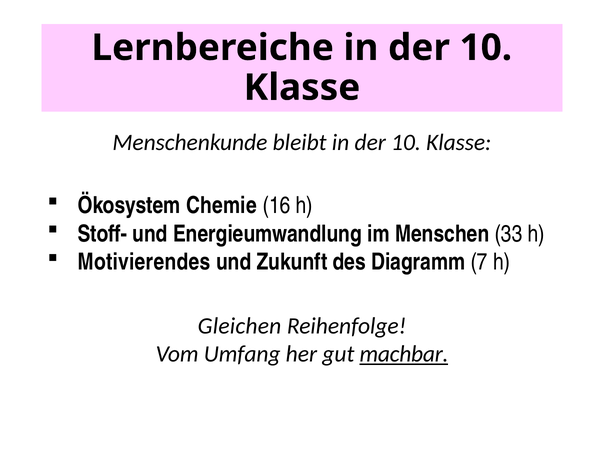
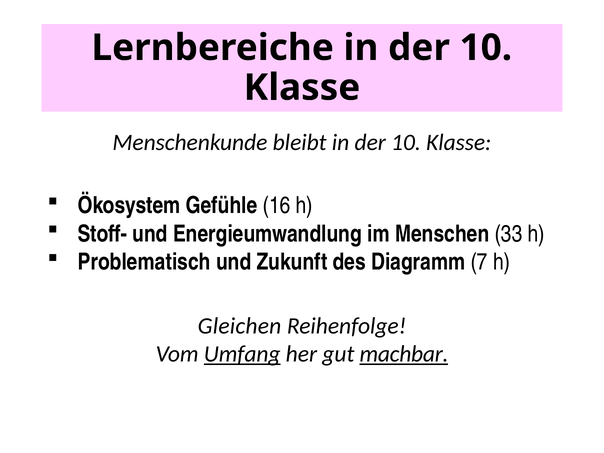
Chemie: Chemie -> Gefühle (222, 206)
Motivierendes: Motivierendes -> Problematisch (144, 262)
Umfang underline: none -> present (242, 354)
